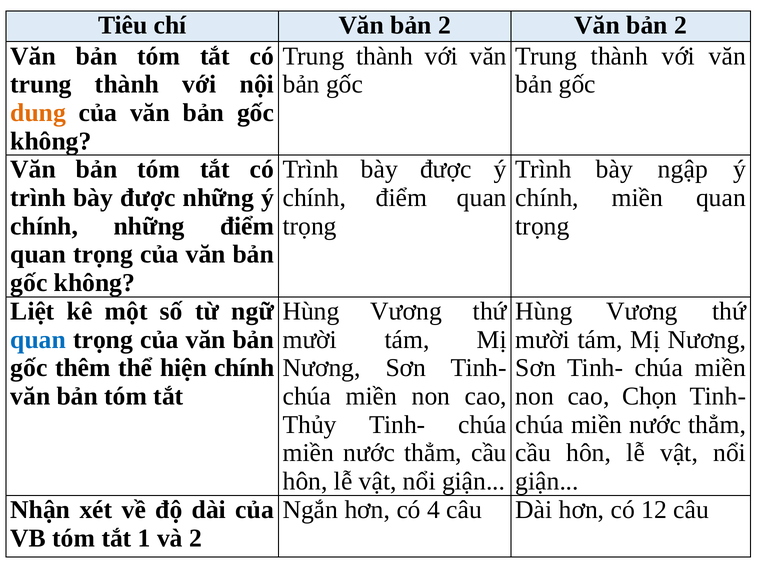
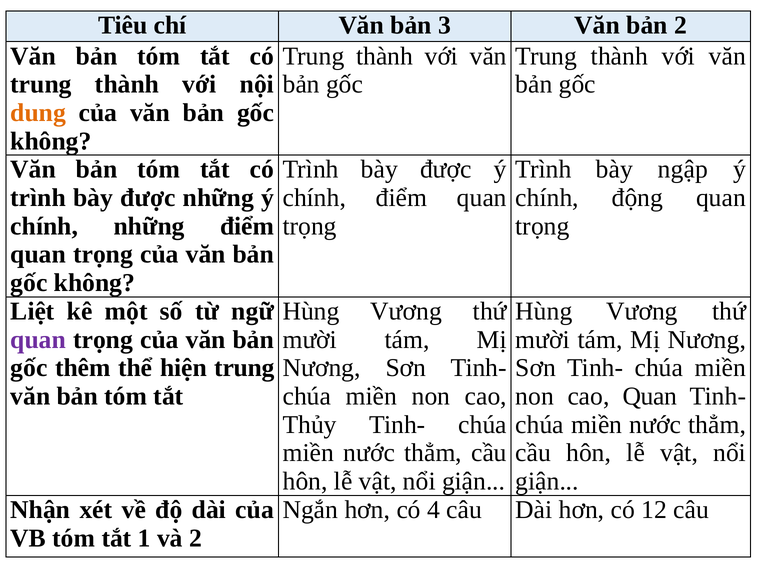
chí Văn bản 2: 2 -> 3 (445, 25)
chính miền: miền -> động (637, 198)
quan colour: blue -> purple (38, 339)
hiện chính: chính -> trung (244, 368)
cao Chọn: Chọn -> Quan (650, 396)
